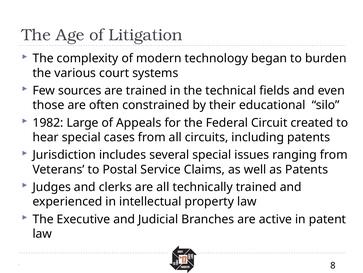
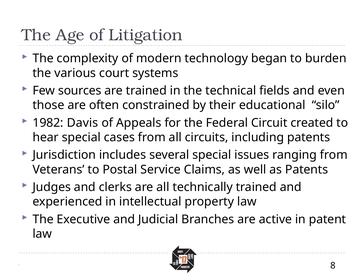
Large: Large -> Davis (82, 122)
